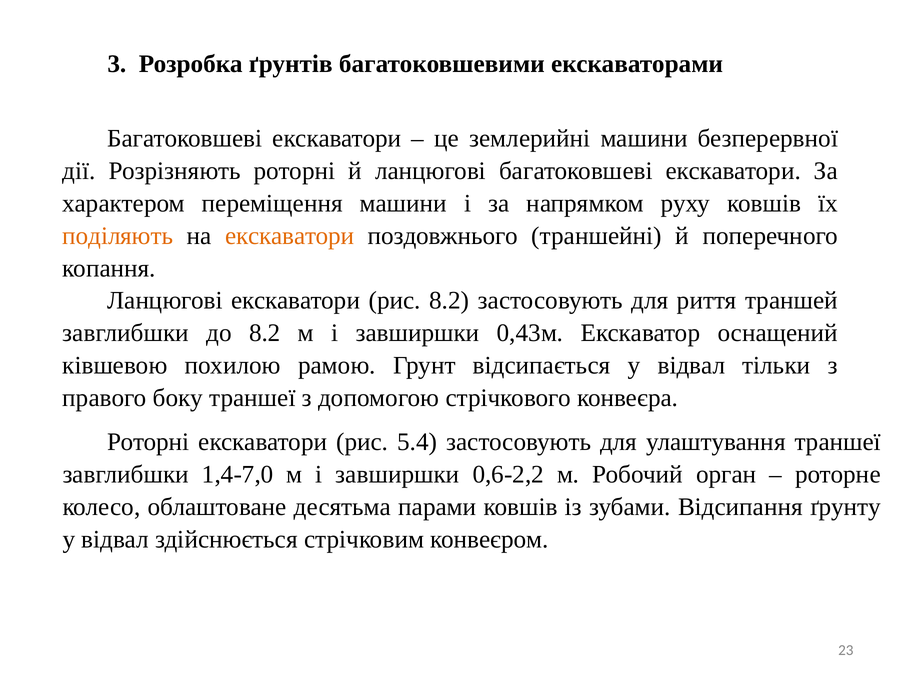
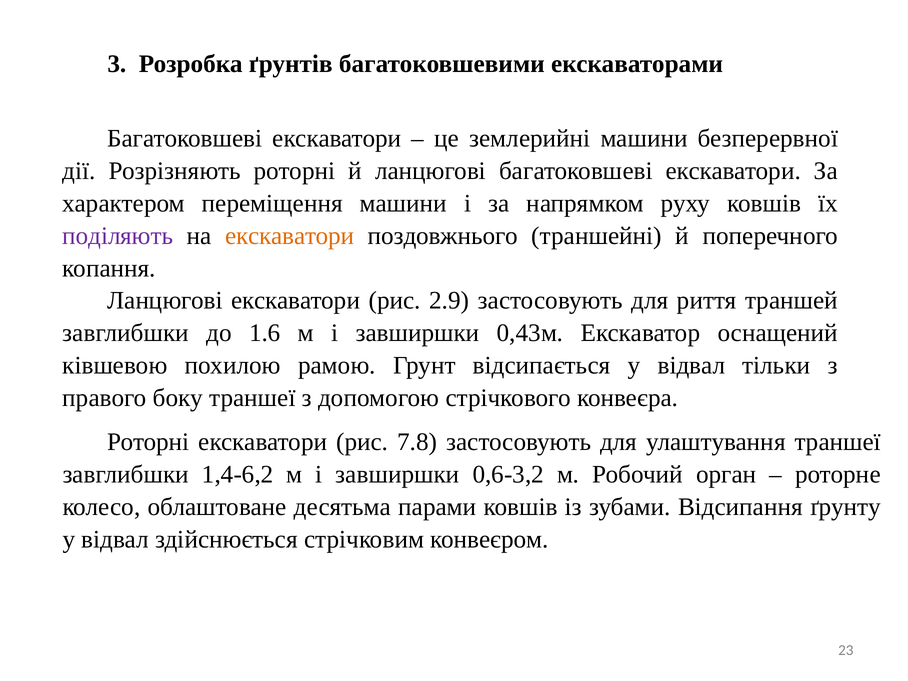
поділяють colour: orange -> purple (118, 236)
рис 8.2: 8.2 -> 2.9 (449, 301)
до 8.2: 8.2 -> 1.6 (265, 333)
5.4: 5.4 -> 7.8 (417, 442)
1,4-7,0: 1,4-7,0 -> 1,4-6,2 (238, 475)
0,6-2,2: 0,6-2,2 -> 0,6-3,2 (508, 475)
